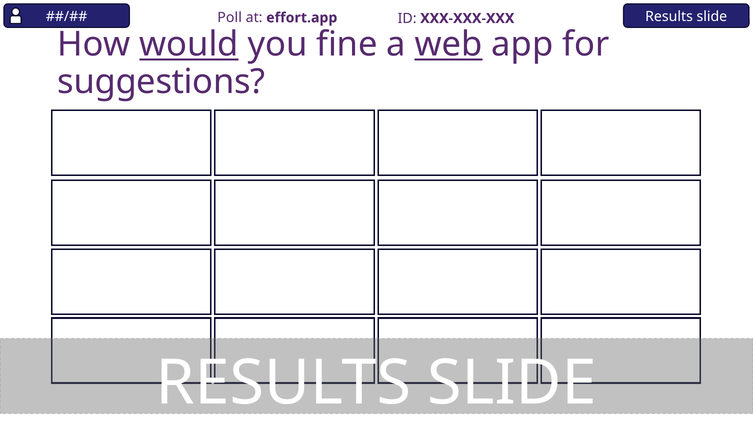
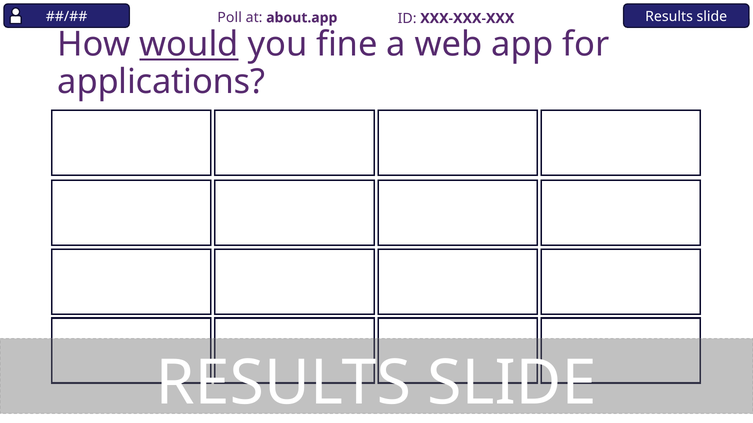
effort.app: effort.app -> about.app (302, 18)
web underline: present -> none (449, 45)
suggestions: suggestions -> applications (161, 82)
